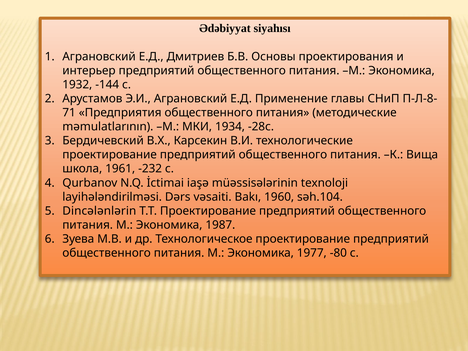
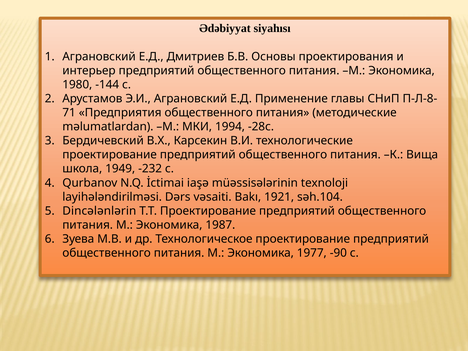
1932: 1932 -> 1980 (77, 85)
məmulatlarının: məmulatlarının -> məlumatlardan (108, 127)
1934: 1934 -> 1994 (230, 127)
1961: 1961 -> 1949 (120, 169)
1960: 1960 -> 1921 (279, 197)
-80: -80 -> -90 (338, 253)
